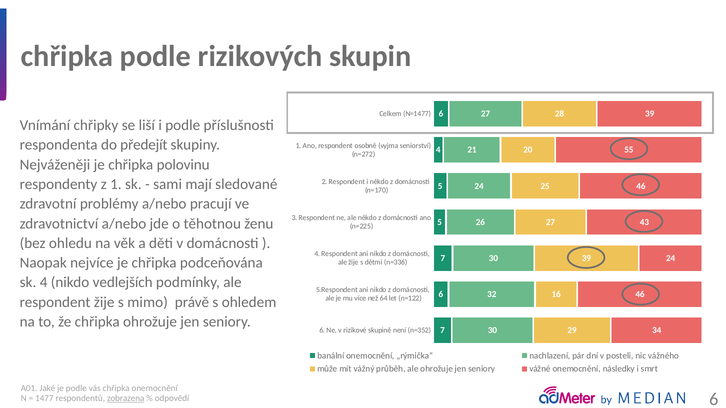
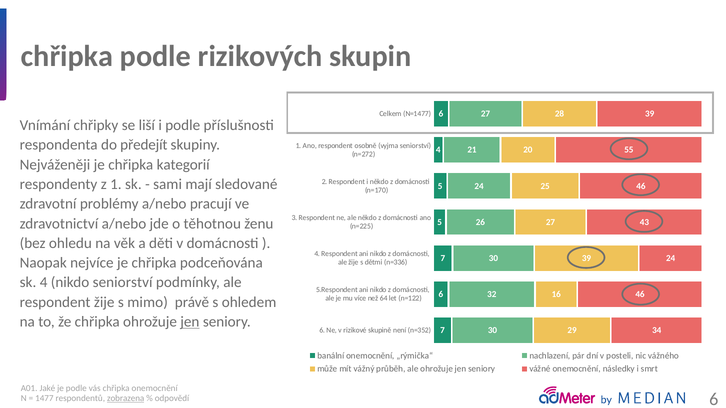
polovinu: polovinu -> kategorií (183, 165)
nikdo vedlejších: vedlejších -> seniorství (123, 283)
jen underline: none -> present (190, 322)
